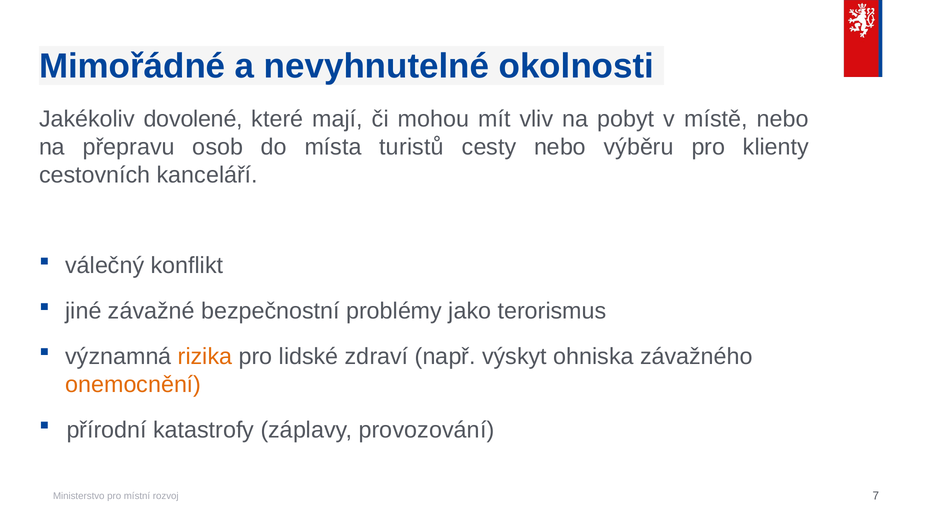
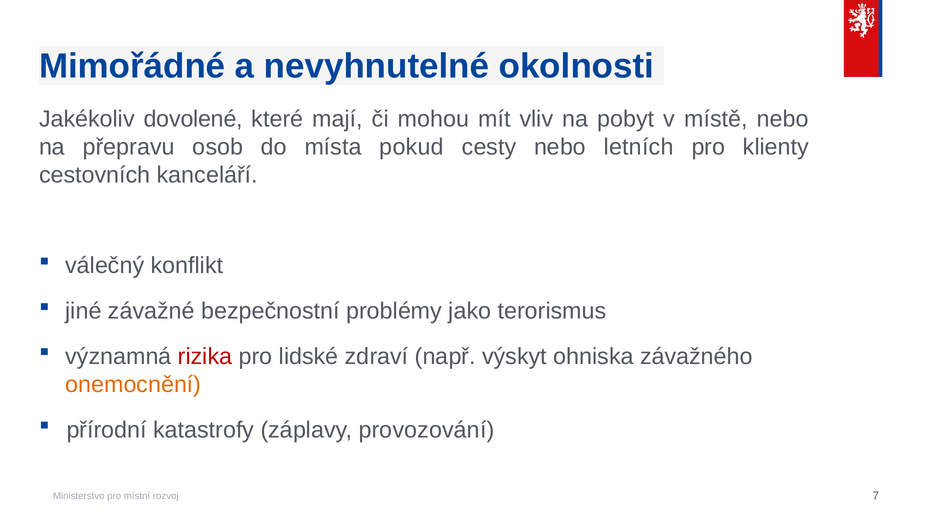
turistů: turistů -> pokud (412, 147)
výběru: výběru -> letních (639, 147)
rizika colour: orange -> red (205, 357)
